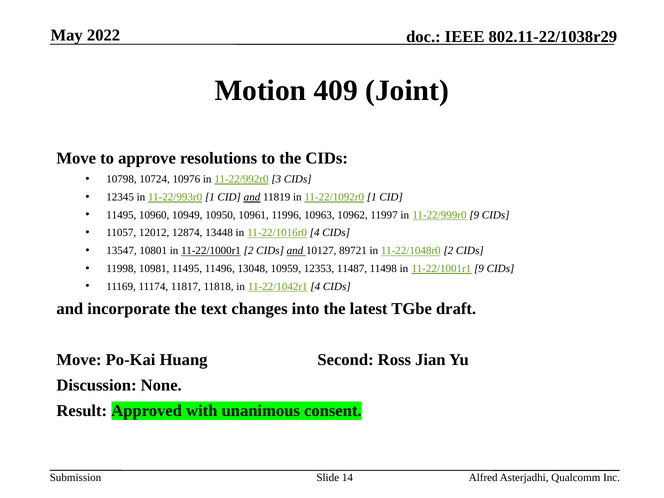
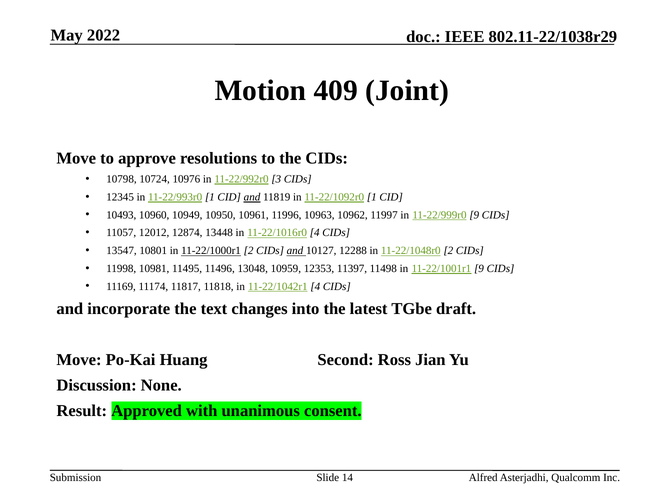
11495: 11495 -> 10493 (121, 215)
89721: 89721 -> 12288 (353, 251)
11487: 11487 -> 11397 (352, 269)
